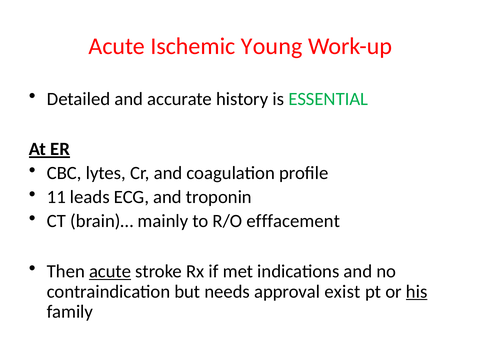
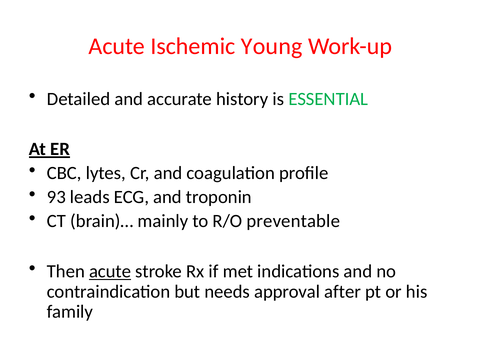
11: 11 -> 93 (56, 198)
efffacement: efffacement -> preventable (293, 222)
exist: exist -> after (343, 292)
his underline: present -> none (417, 292)
